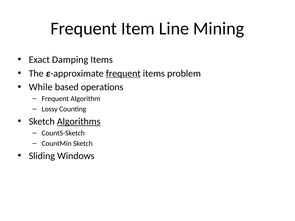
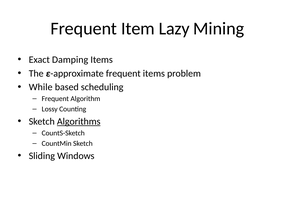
Line: Line -> Lazy (174, 29)
frequent underline: present -> none (123, 73)
operations: operations -> scheduling (102, 87)
